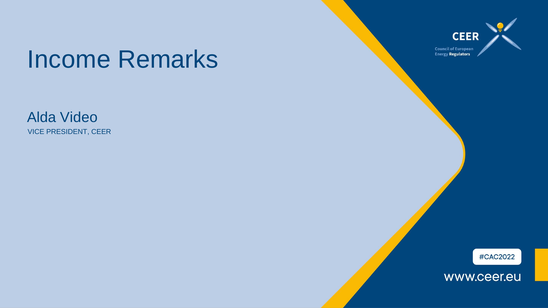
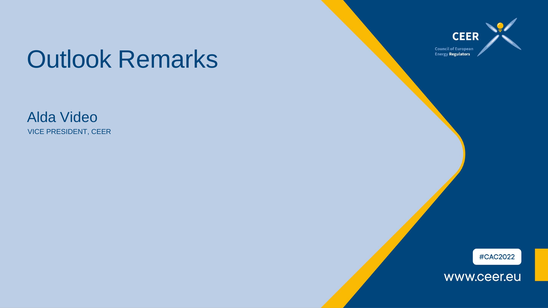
Income: Income -> Outlook (69, 60)
